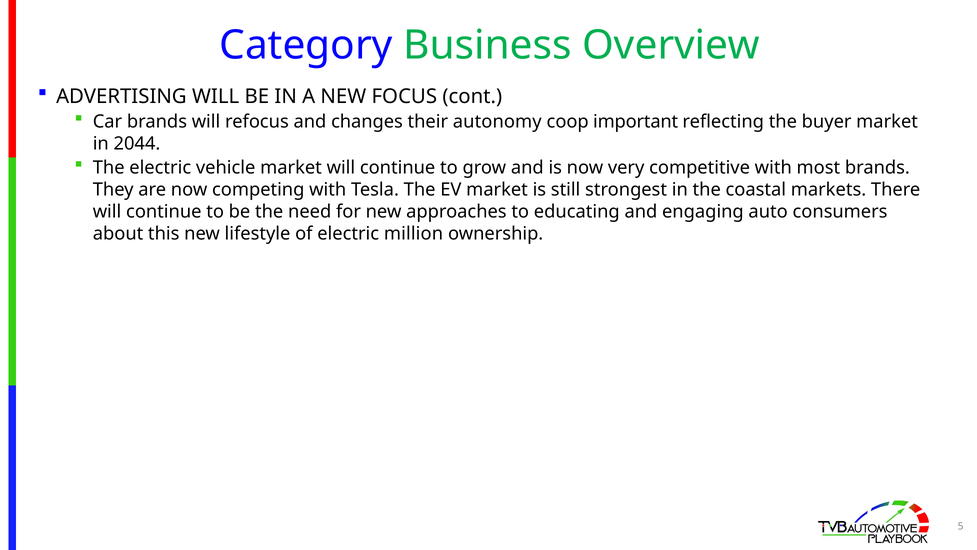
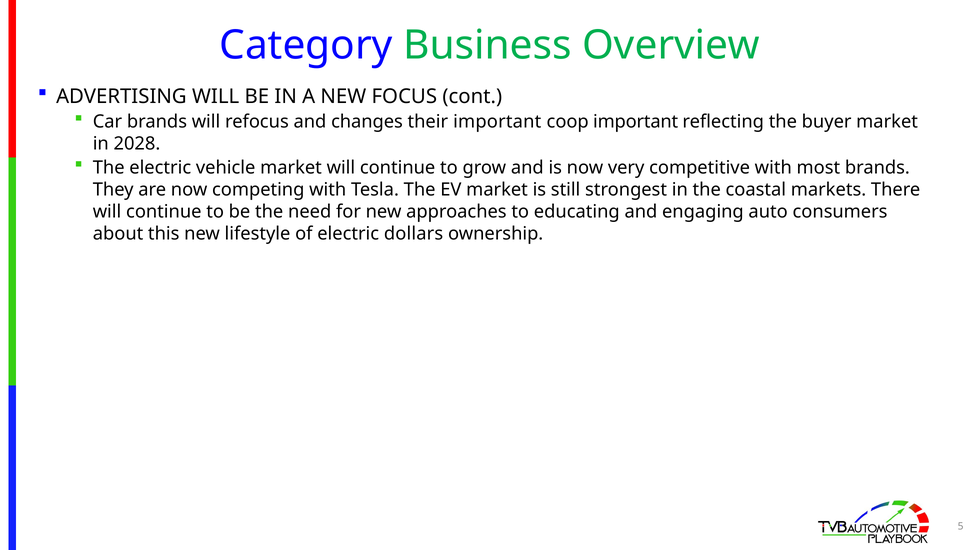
their autonomy: autonomy -> important (497, 122)
2044: 2044 -> 2028 (137, 144)
million: million -> dollars (414, 233)
